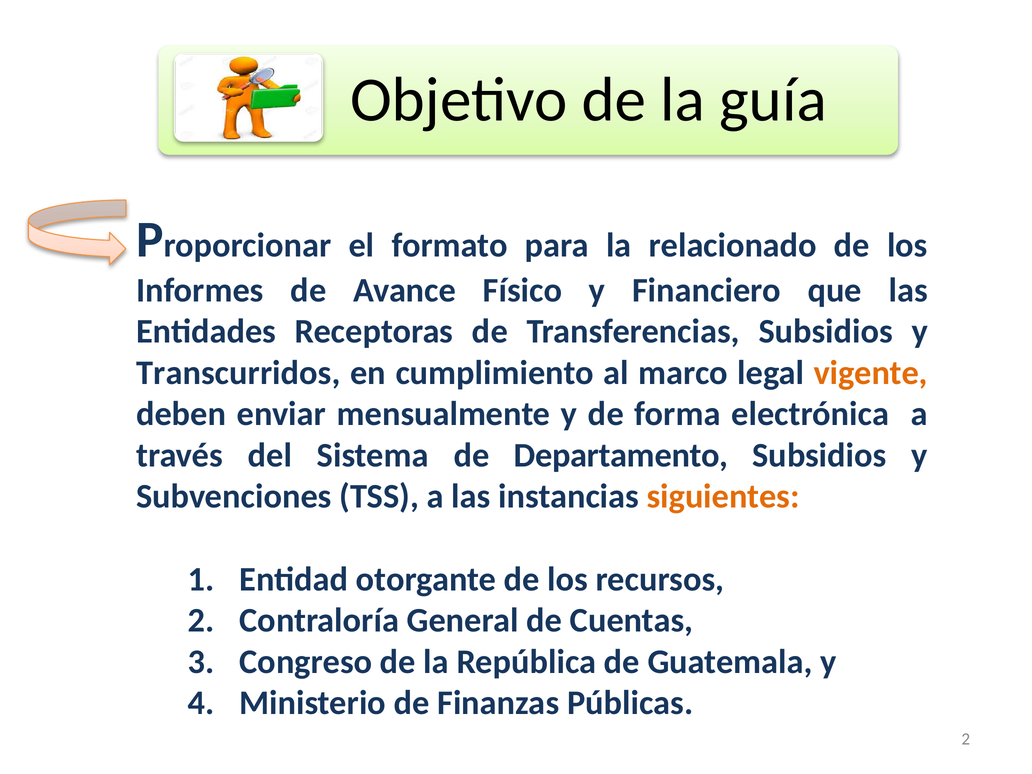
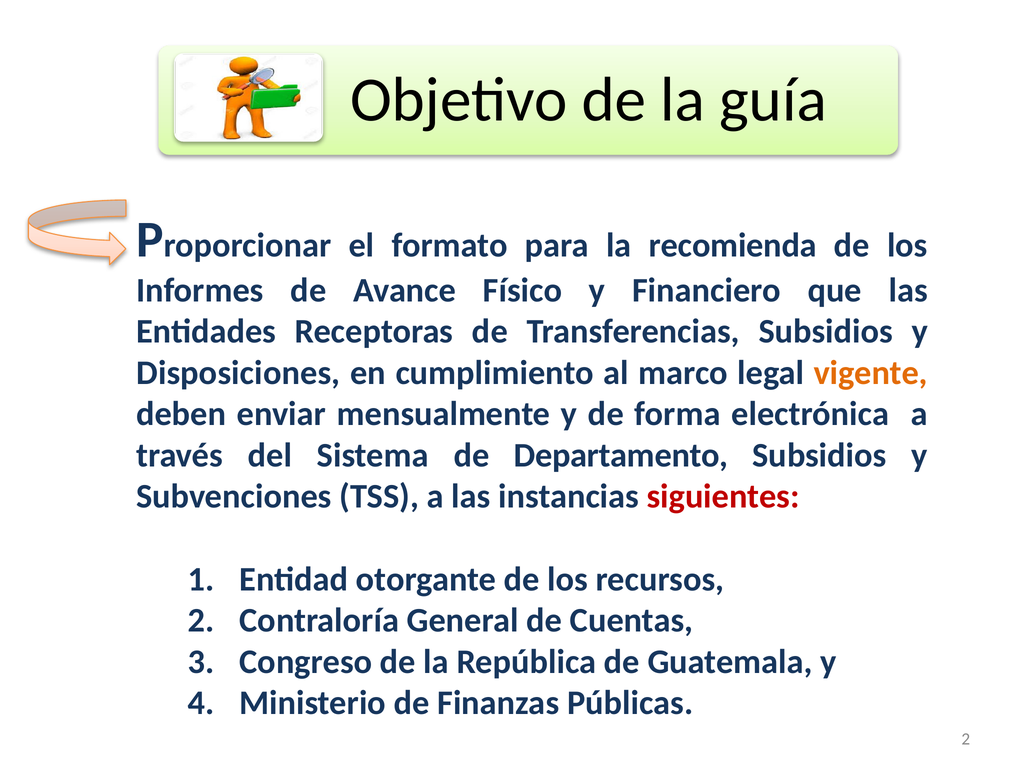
relacionado: relacionado -> recomienda (733, 245)
Transcurridos: Transcurridos -> Disposiciones (238, 373)
siguientes colour: orange -> red (723, 497)
